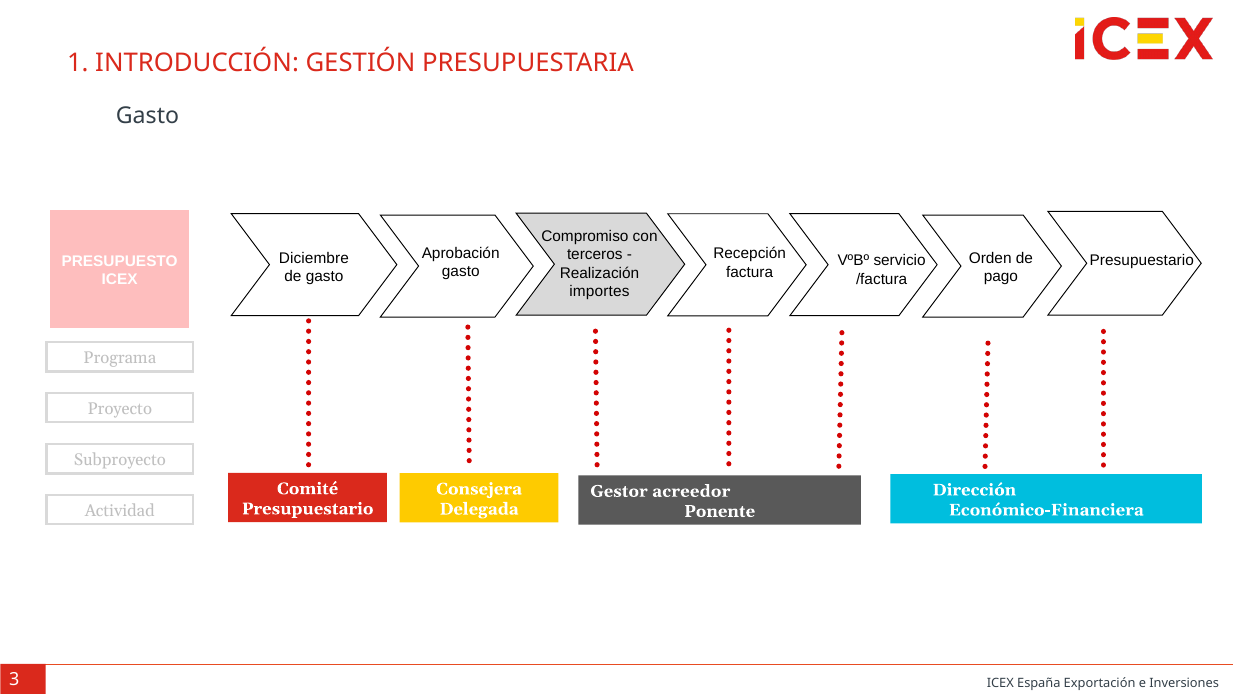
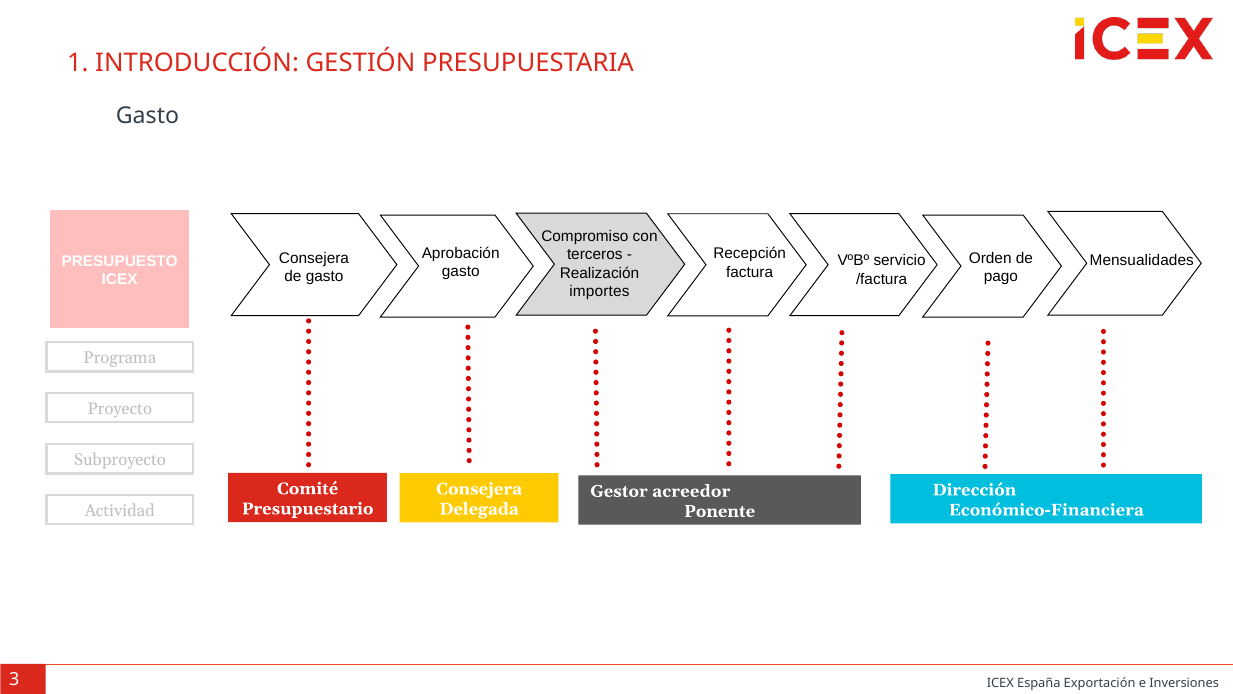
Diciembre: Diciembre -> Consejera (314, 258)
Presupuestario: Presupuestario -> Mensualidades (1142, 260)
